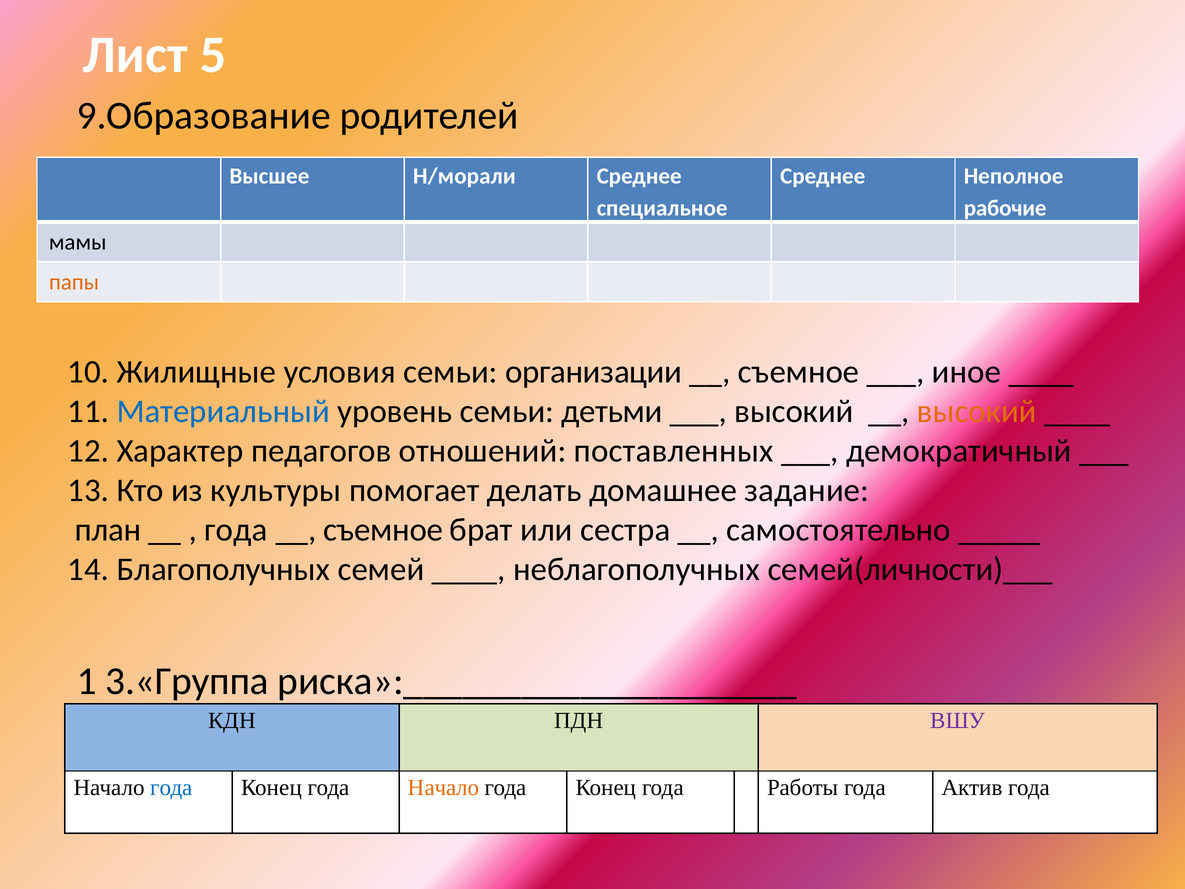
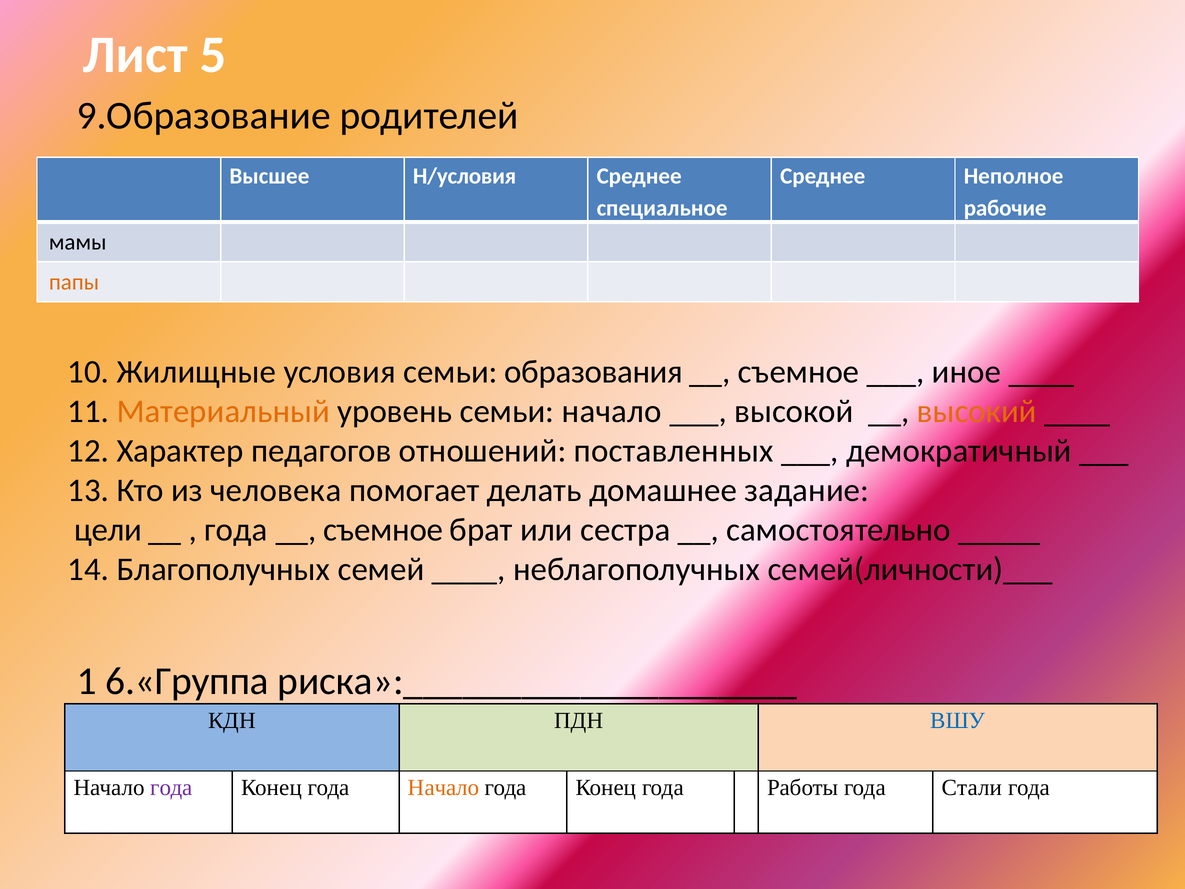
Н/морали: Н/морали -> Н/условия (465, 176)
организации: организации -> образования (594, 372)
Материальный colour: blue -> orange (223, 411)
семьи детьми: детьми -> начало (612, 411)
высокий: высокий -> высокой (794, 411)
культуры: культуры -> человека (276, 490)
план: план -> цели (108, 530)
3.«Группа: 3.«Группа -> 6.«Группа (187, 681)
ВШУ colour: purple -> blue (958, 720)
года colour: blue -> purple (171, 787)
Актив: Актив -> Стали (972, 787)
